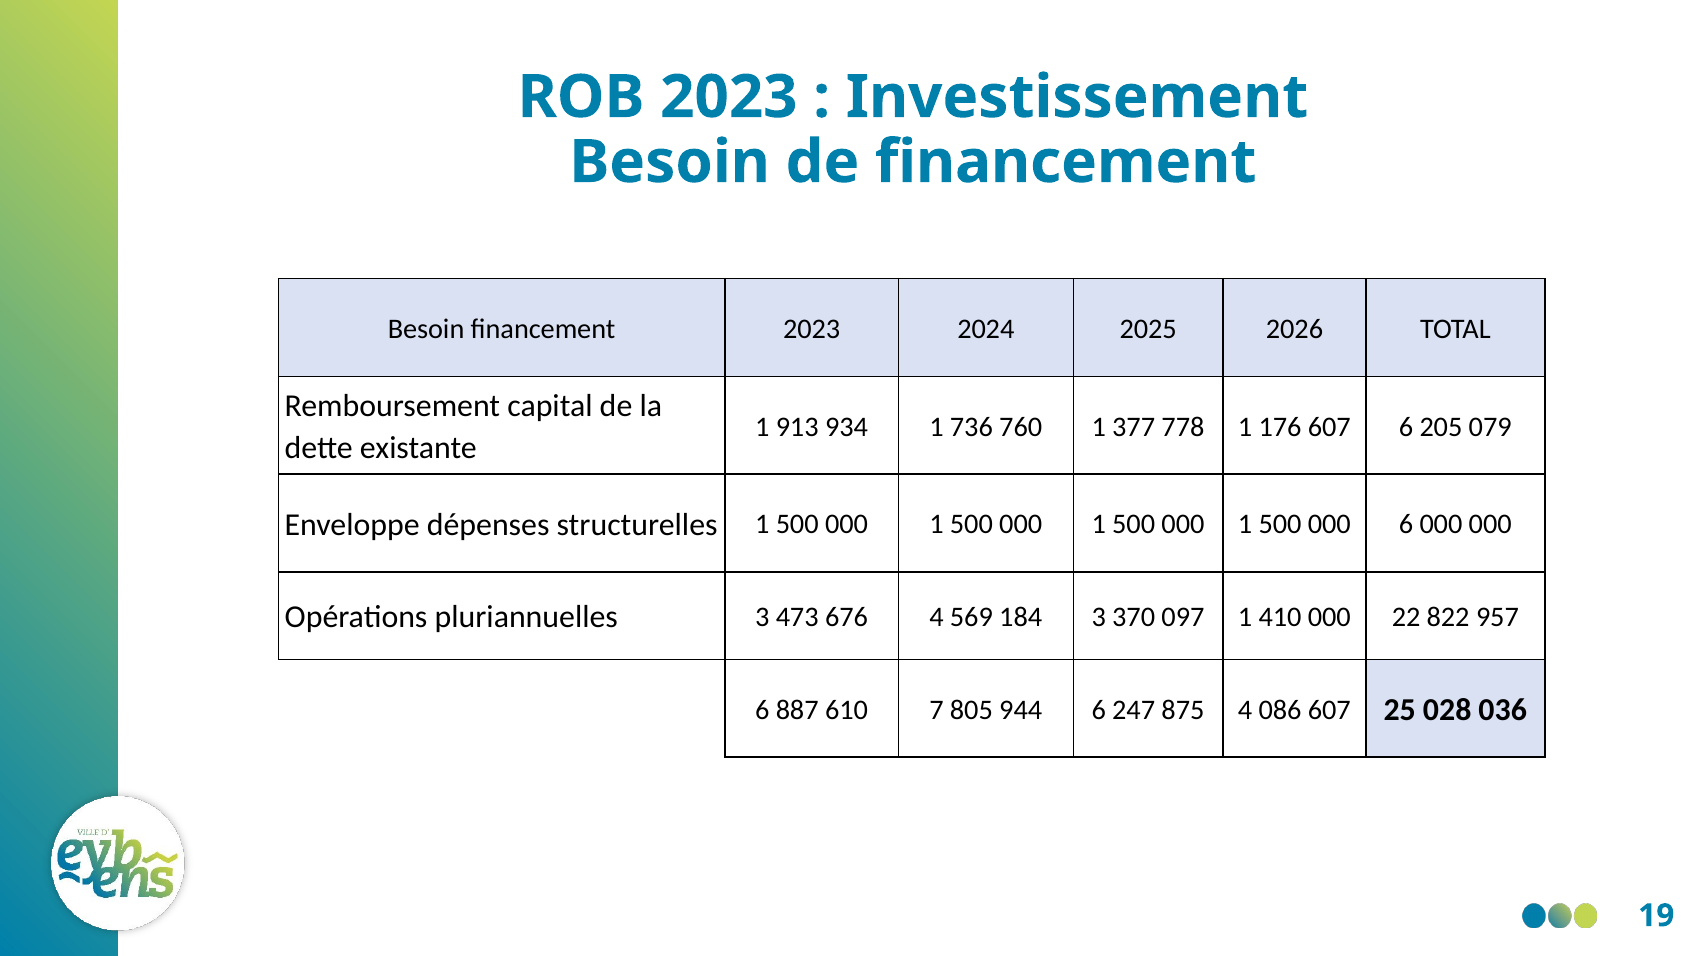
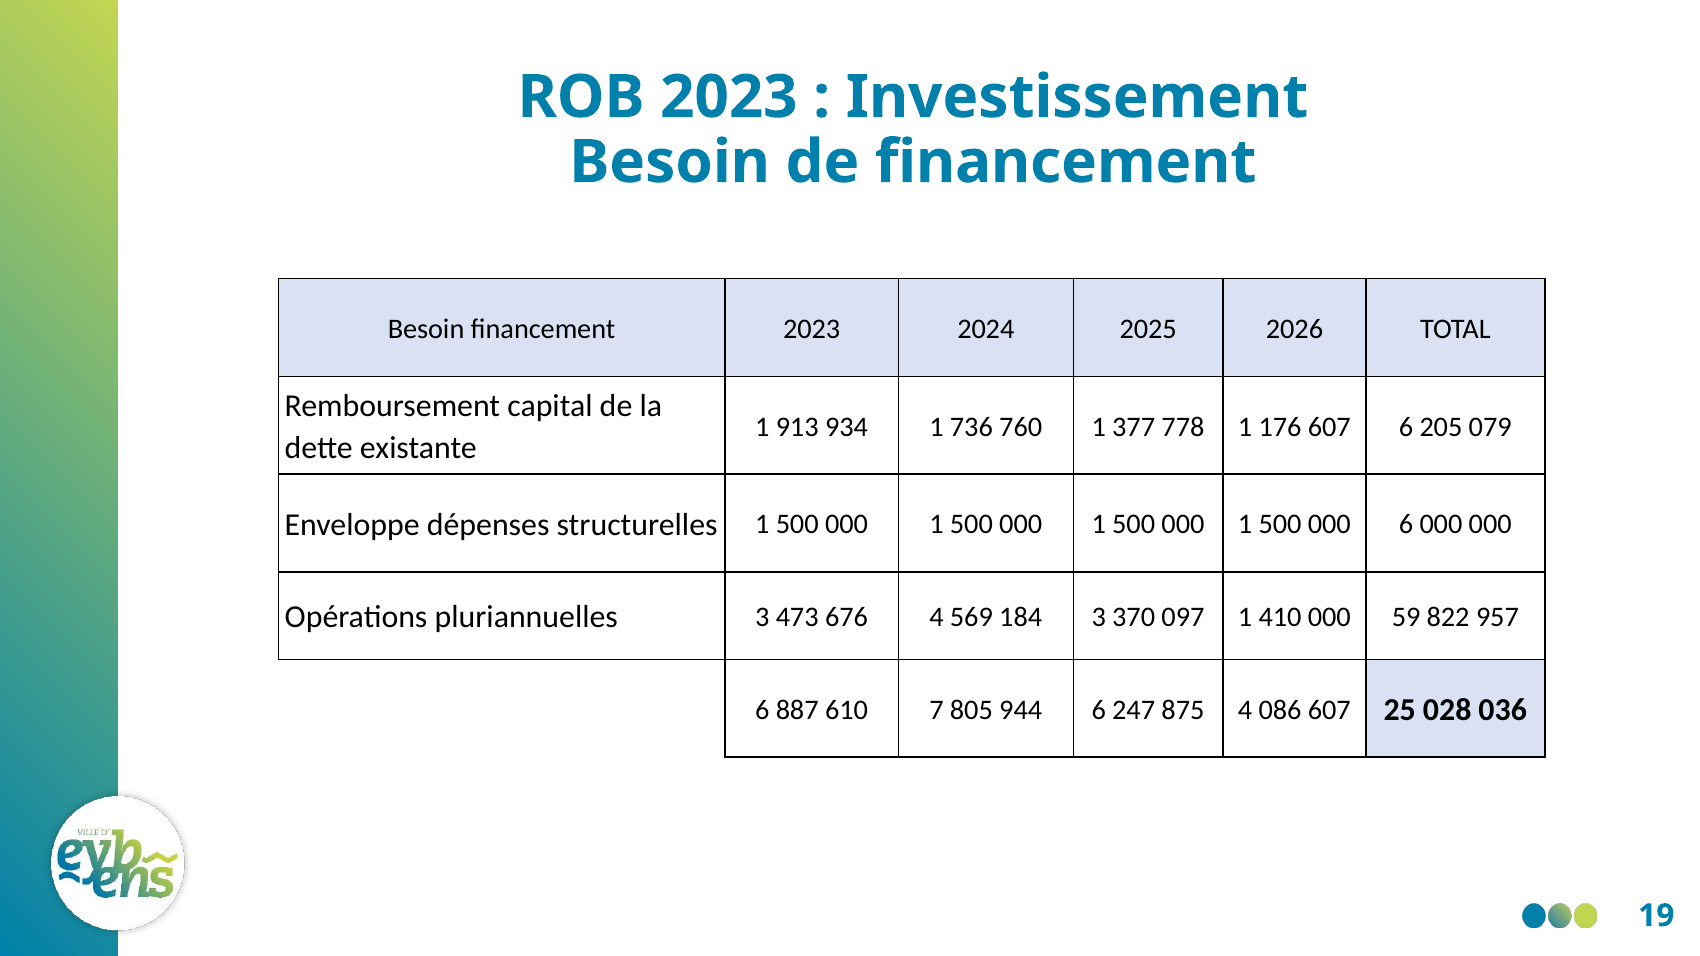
22: 22 -> 59 (1406, 617)
